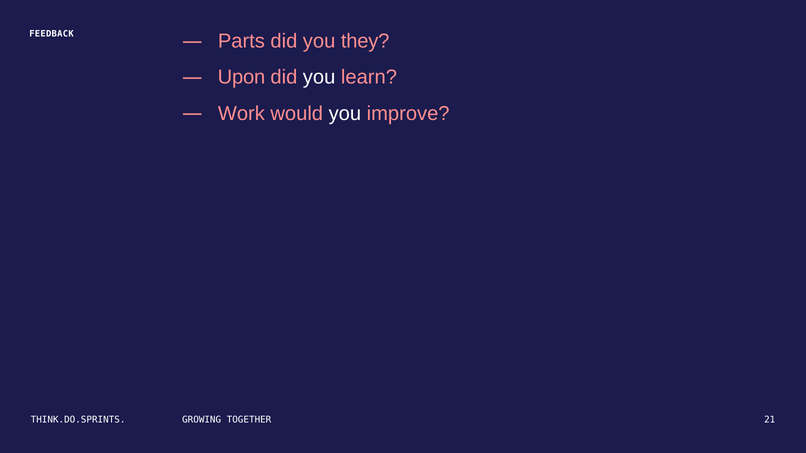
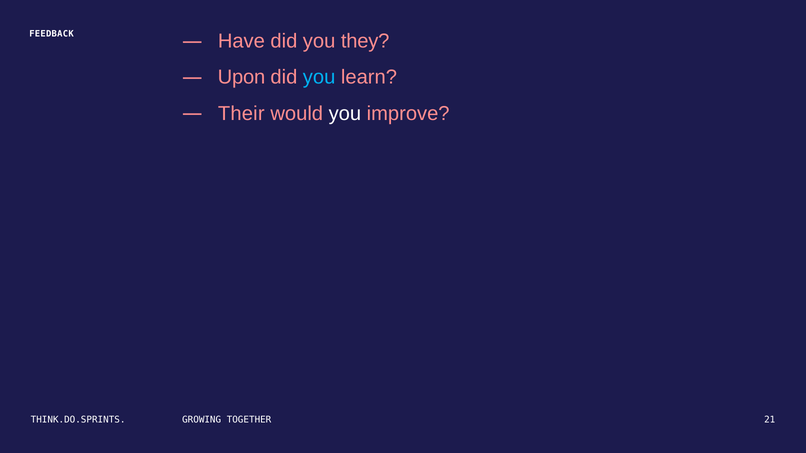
Parts: Parts -> Have (241, 41)
you colour: white -> light blue (319, 77)
Work: Work -> Their (241, 114)
